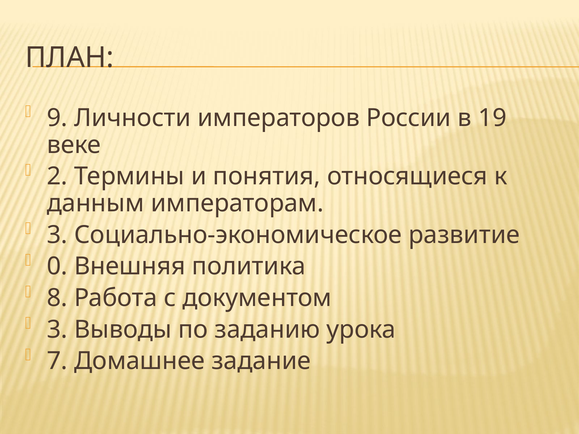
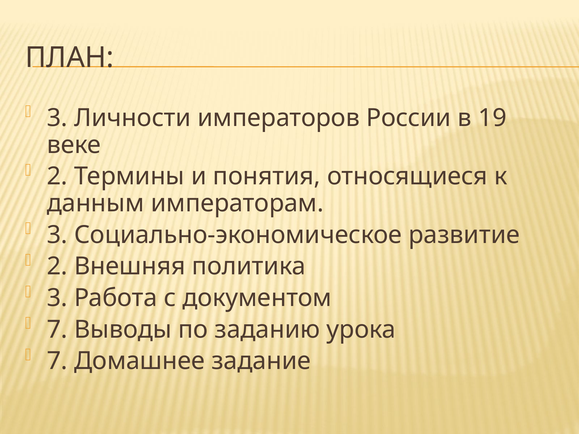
9: 9 -> 3 (57, 118)
0: 0 -> 2 (57, 267)
8: 8 -> 3 (57, 298)
3: 3 -> 7 (57, 330)
